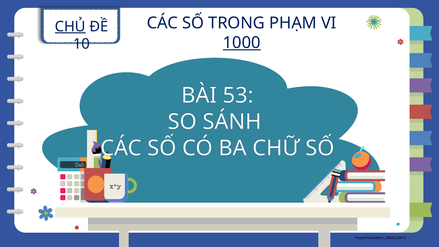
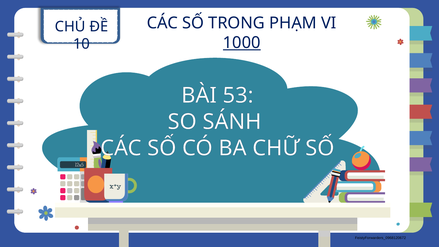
CHỦ underline: present -> none (70, 27)
